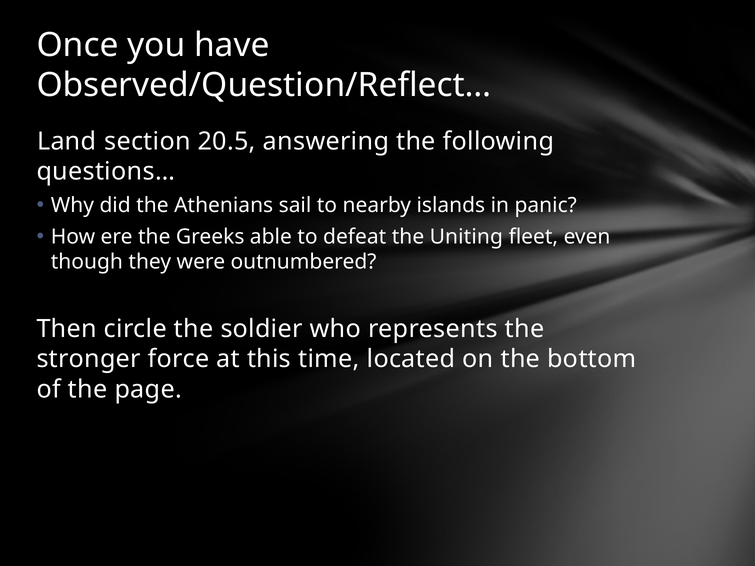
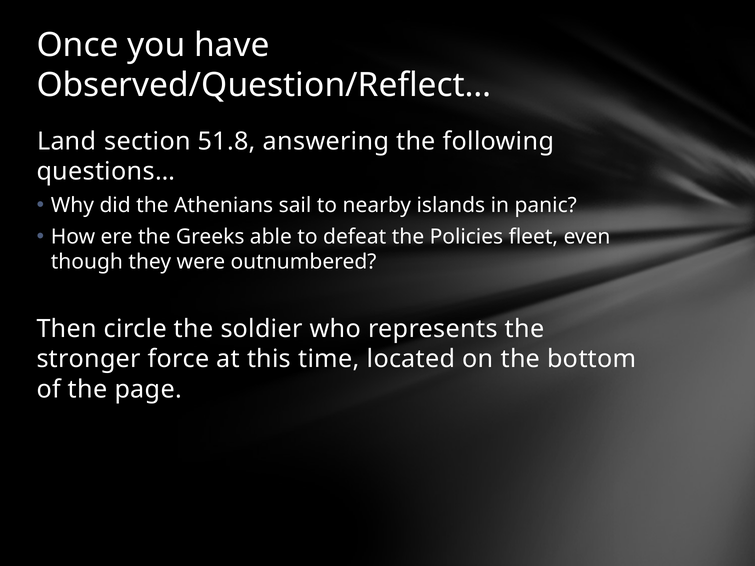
20.5: 20.5 -> 51.8 (227, 141)
Uniting: Uniting -> Policies (466, 237)
